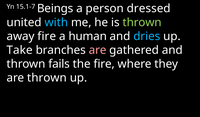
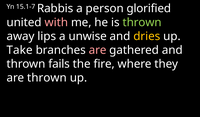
Beings: Beings -> Rabbis (55, 9)
dressed: dressed -> glorified (149, 9)
with colour: light blue -> pink (56, 22)
away fire: fire -> lips (47, 36)
human: human -> unwise (88, 36)
dries colour: light blue -> yellow (147, 36)
